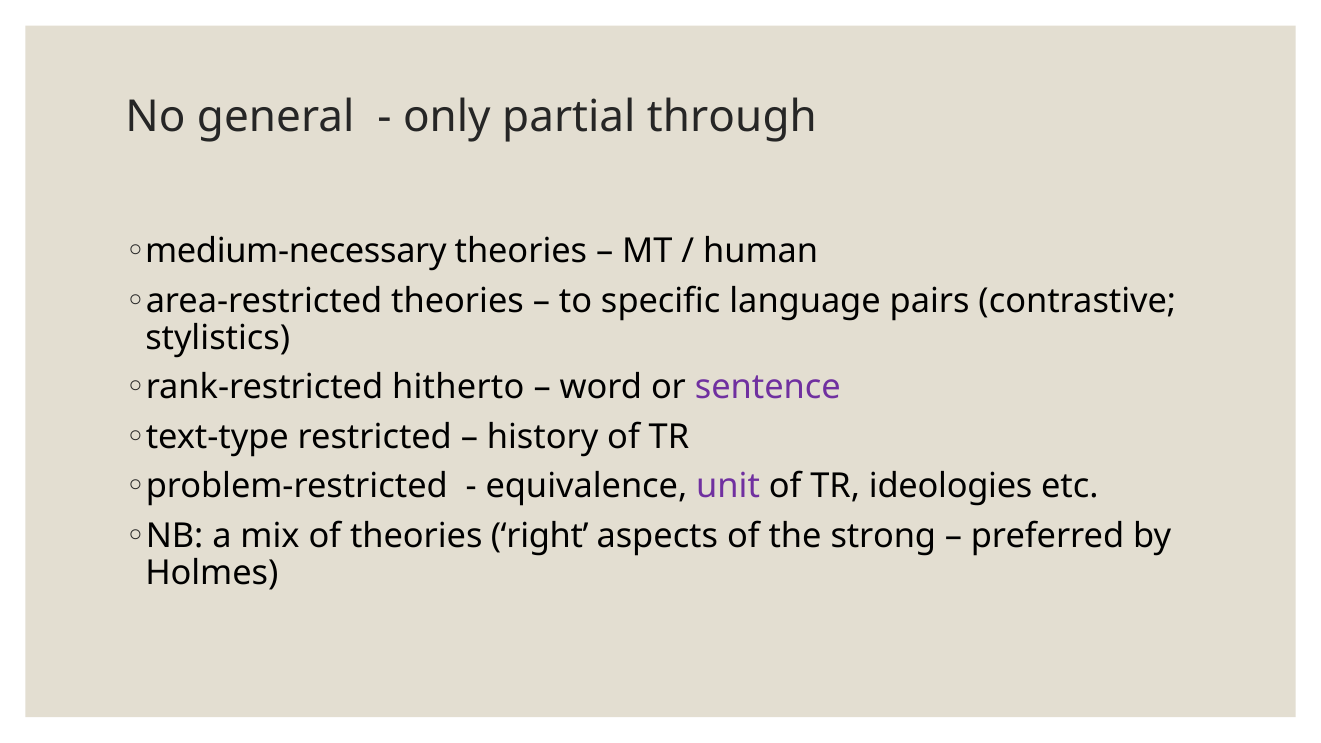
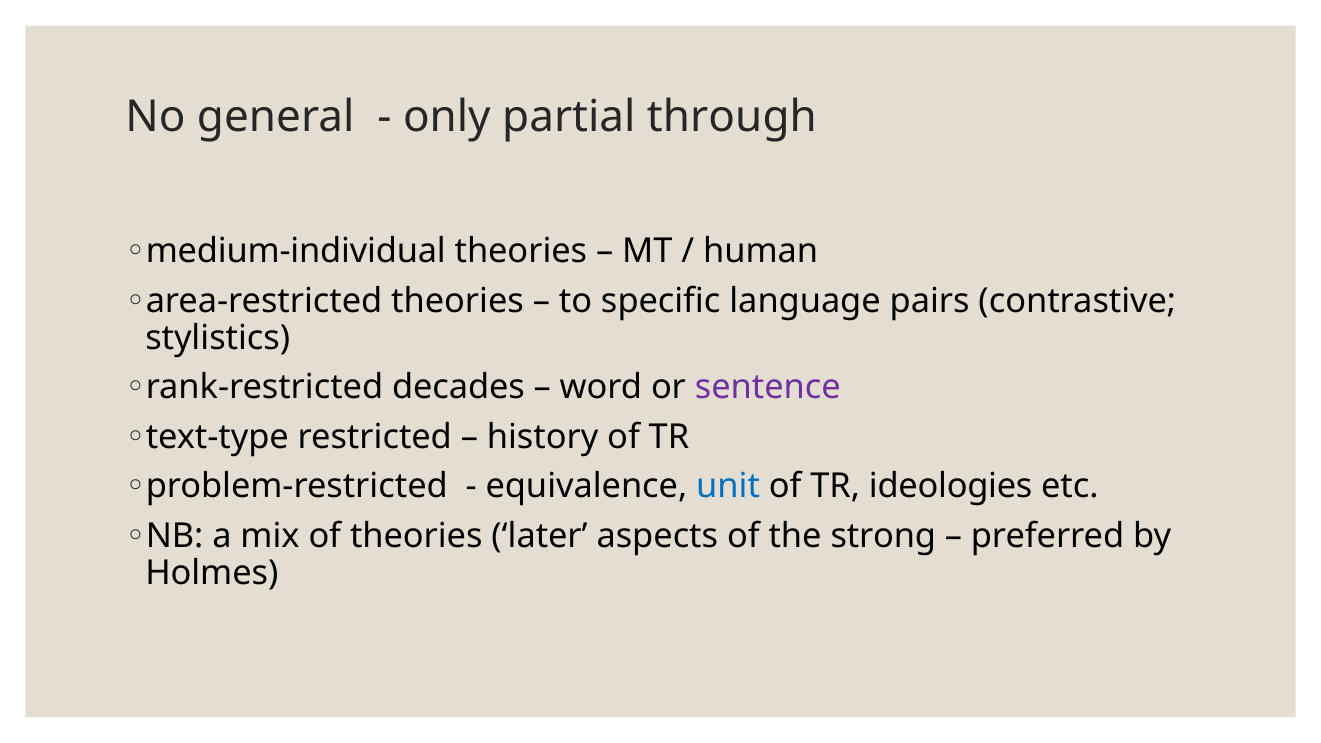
medium-necessary: medium-necessary -> medium-individual (296, 251)
hitherto: hitherto -> decades (458, 387)
unit colour: purple -> blue (728, 487)
right: right -> later (540, 536)
